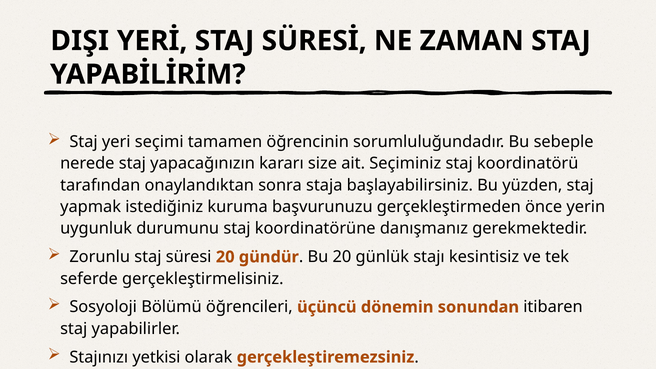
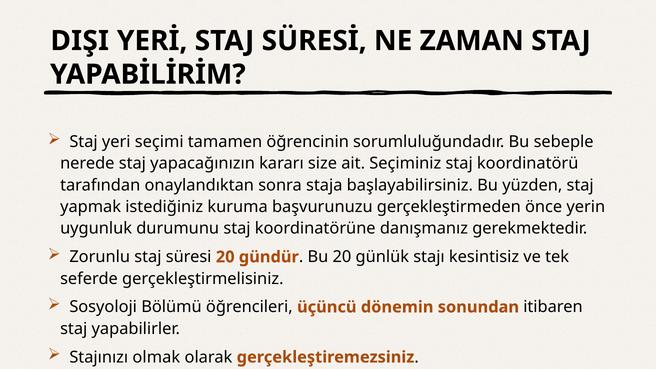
yetkisi: yetkisi -> olmak (156, 357)
